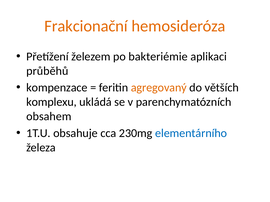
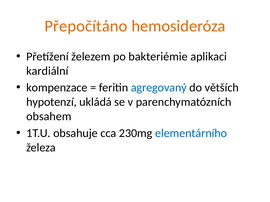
Frakcionační: Frakcionační -> Přepočítáno (86, 26)
průběhů: průběhů -> kardiální (47, 71)
agregovaný colour: orange -> blue (159, 88)
komplexu: komplexu -> hypotenzí (52, 102)
